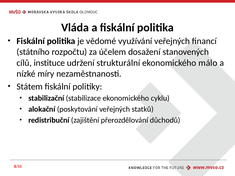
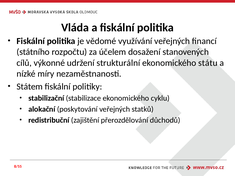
instituce: instituce -> výkonné (49, 63)
málo: málo -> státu (208, 63)
